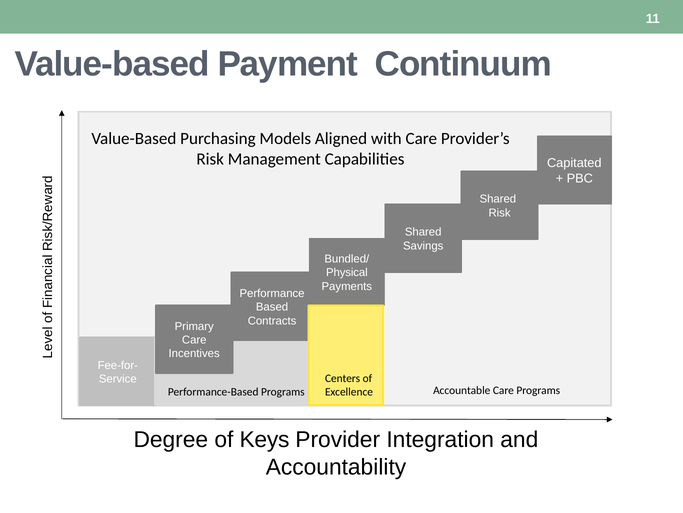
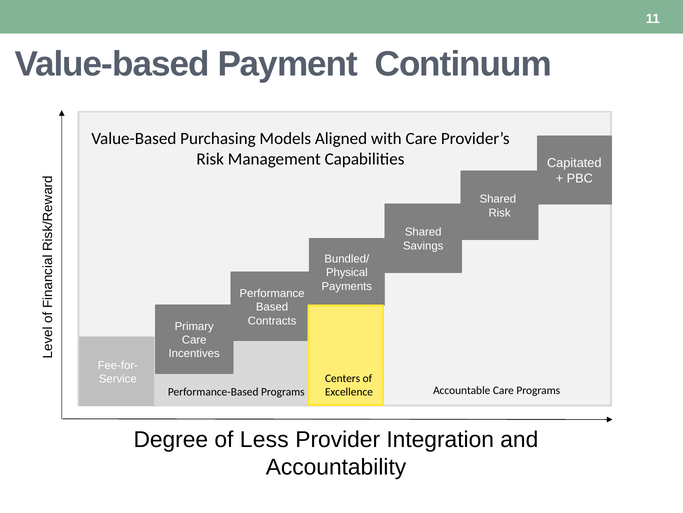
Keys: Keys -> Less (264, 439)
